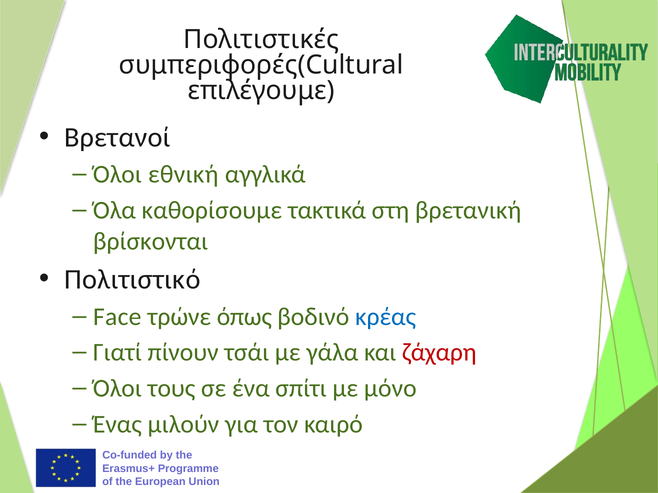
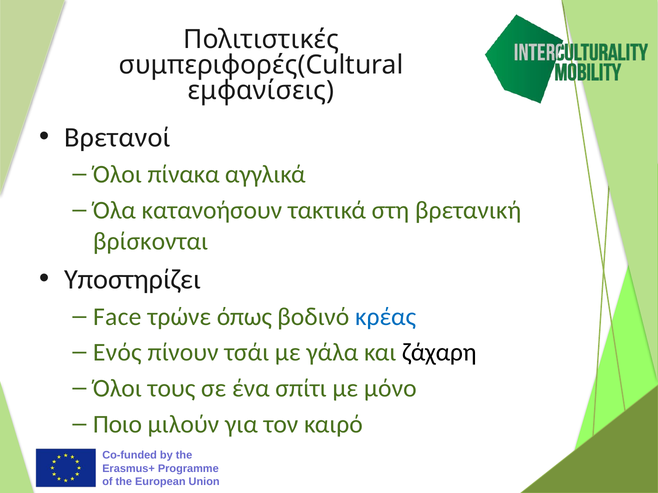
επιλέγουμε: επιλέγουμε -> εμφανίσεις (261, 91)
εθνική: εθνική -> πίνακα (184, 175)
καθορίσουμε: καθορίσουμε -> κατανοήσουν (212, 211)
Πολιτιστικό: Πολιτιστικό -> Υποστηρίζει (133, 280)
Γιατί: Γιατί -> Ενός (117, 353)
ζάχαρη colour: red -> black (439, 353)
Ένας: Ένας -> Ποιο (118, 425)
